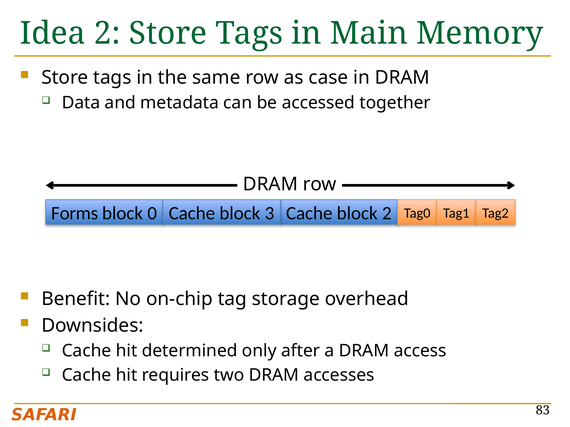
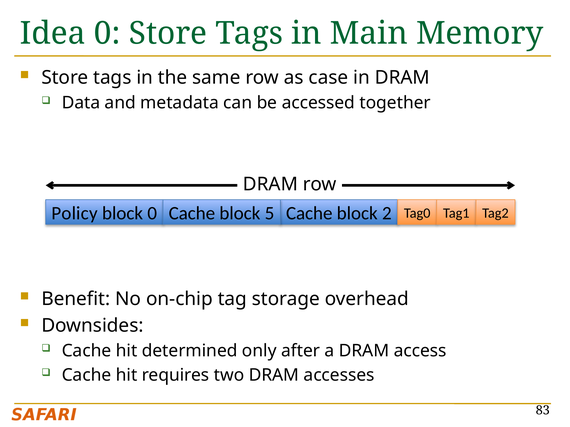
Idea 2: 2 -> 0 (107, 34)
Forms: Forms -> Policy (75, 214)
3: 3 -> 5 (270, 214)
